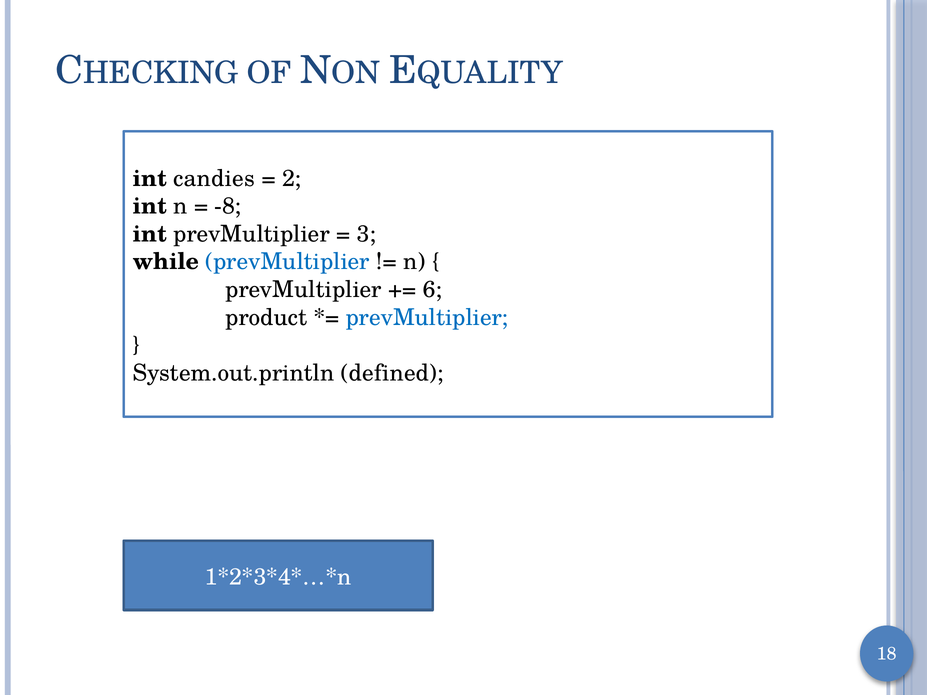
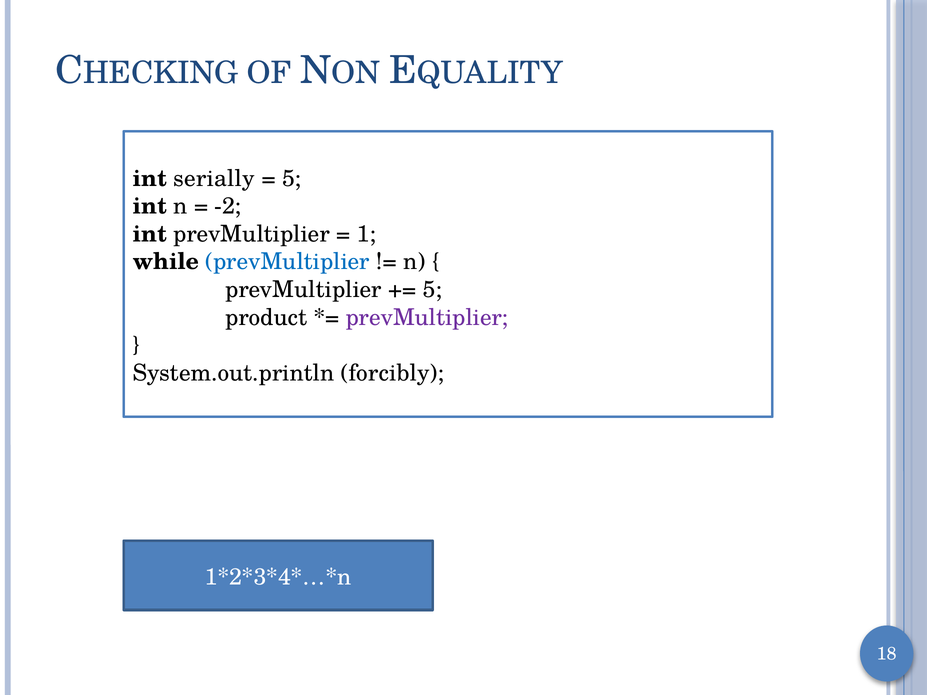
candies: candies -> serially (214, 178)
2: 2 -> 5 (292, 178)
-8: -8 -> -2 (228, 206)
3: 3 -> 1 (366, 234)
6: 6 -> 5 (432, 290)
prevMultiplier colour: blue -> purple (427, 318)
defined: defined -> forcibly (392, 373)
